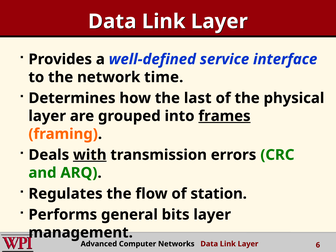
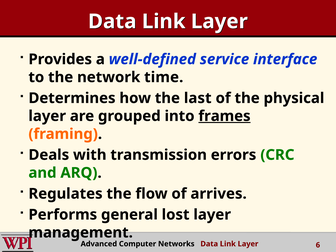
with underline: present -> none (90, 155)
station: station -> arrives (219, 194)
bits: bits -> lost (176, 215)
